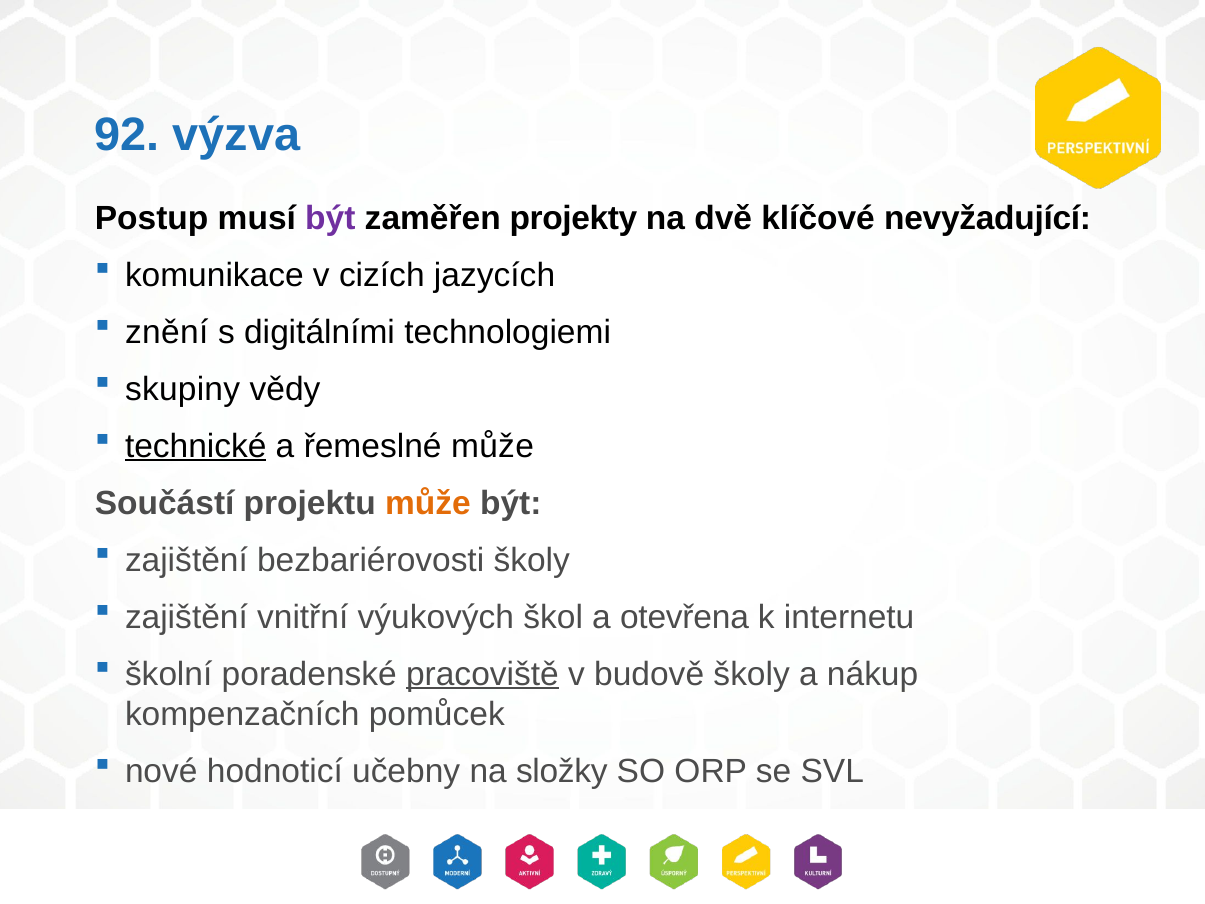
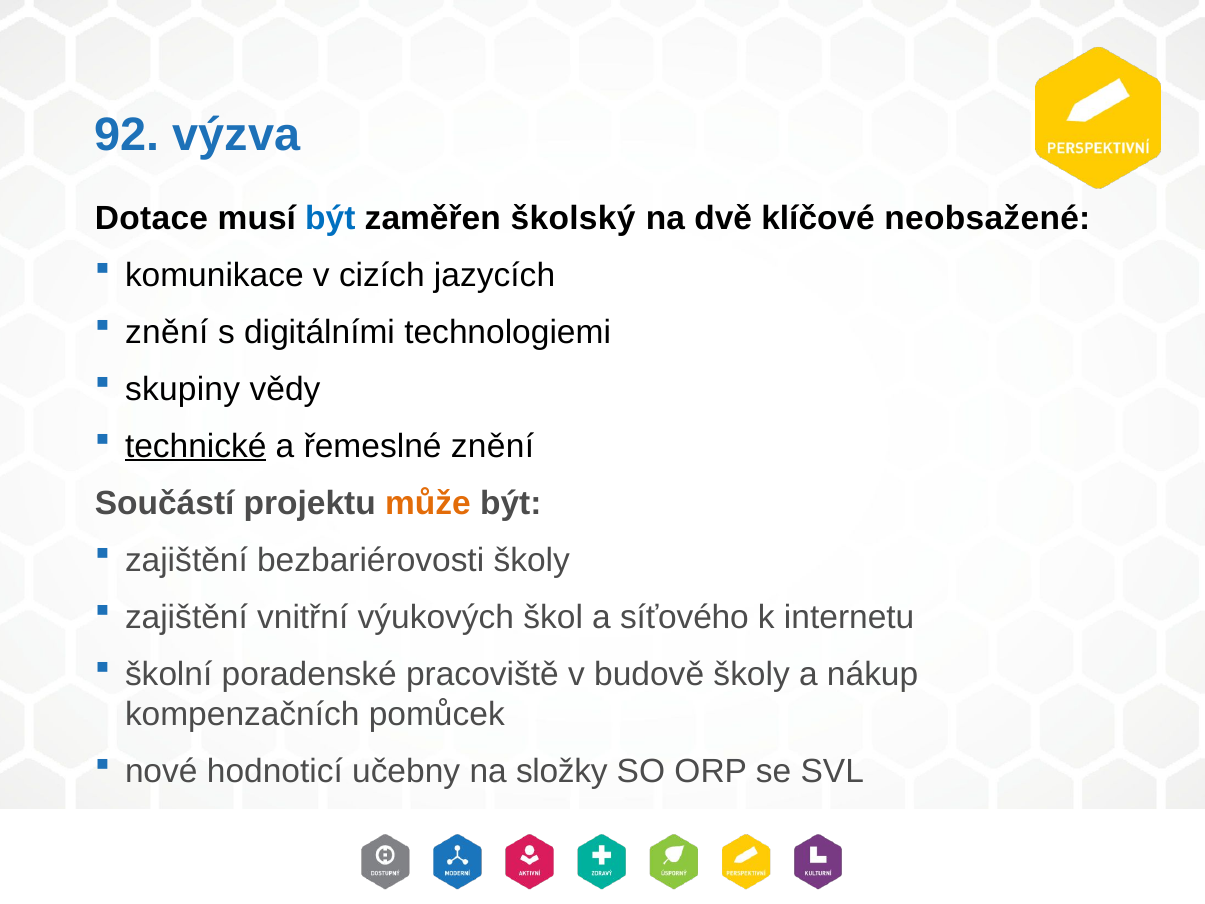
Postup: Postup -> Dotace (151, 218)
být colour: purple -> blue (330, 218)
projekty: projekty -> školský (573, 218)
nevyžadující: nevyžadující -> neobsažené (987, 218)
řemeslné může: může -> znění (493, 446)
otevřena: otevřena -> síťového (684, 617)
pracoviště underline: present -> none (482, 674)
